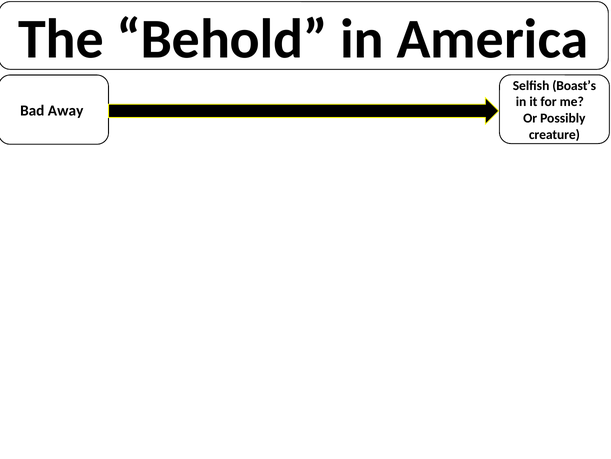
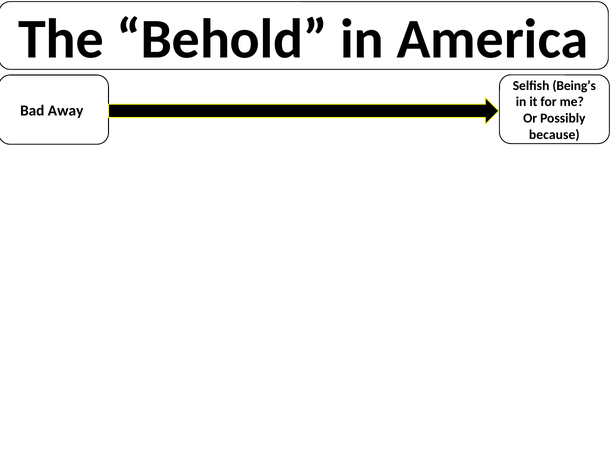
Boast’s: Boast’s -> Being’s (574, 86)
creature: creature -> because (554, 134)
